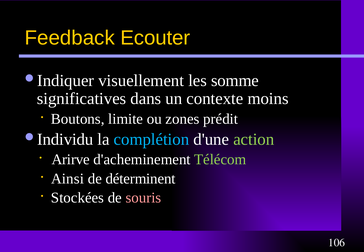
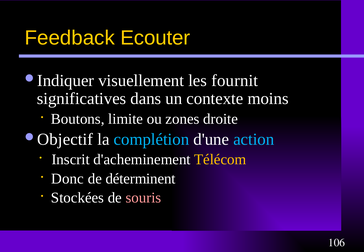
somme: somme -> fournit (235, 81)
prédit: prédit -> droite (221, 119)
Individu: Individu -> Objectif (65, 139)
action colour: light green -> light blue (254, 139)
Arirve: Arirve -> Inscrit (71, 159)
Télécom colour: light green -> yellow (220, 159)
Ainsi: Ainsi -> Donc (67, 179)
